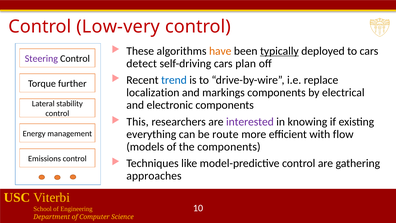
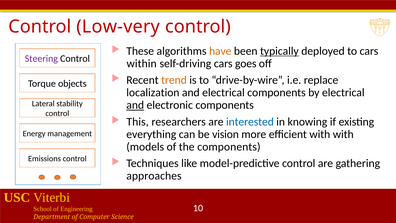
detect: detect -> within (142, 63)
plan: plan -> goes (246, 63)
trend colour: blue -> orange (174, 80)
further: further -> objects (72, 84)
and markings: markings -> electrical (223, 93)
and underline: none -> present (135, 105)
interested colour: purple -> blue (250, 122)
route: route -> vision (226, 134)
with flow: flow -> with (343, 134)
